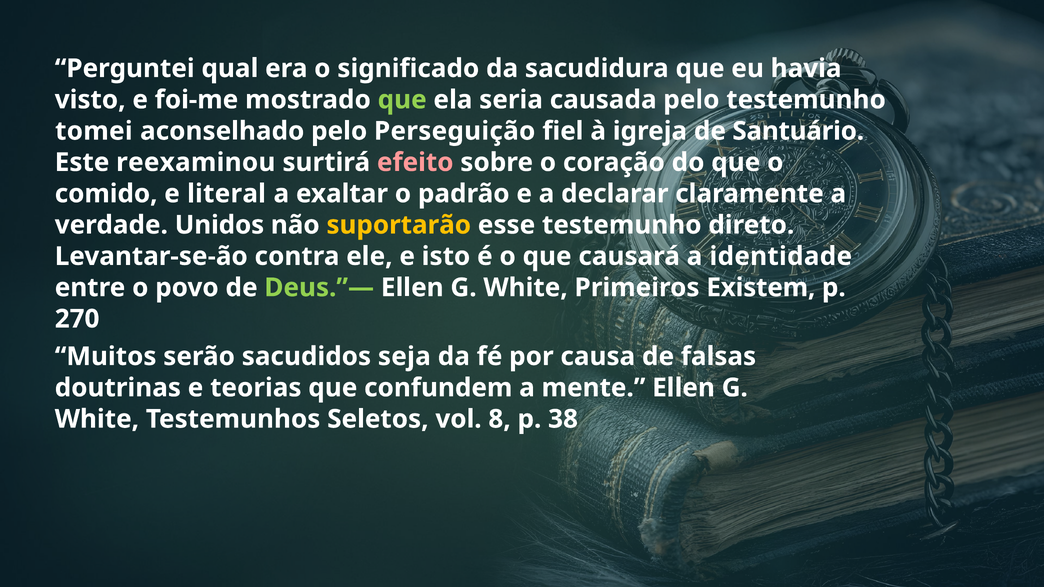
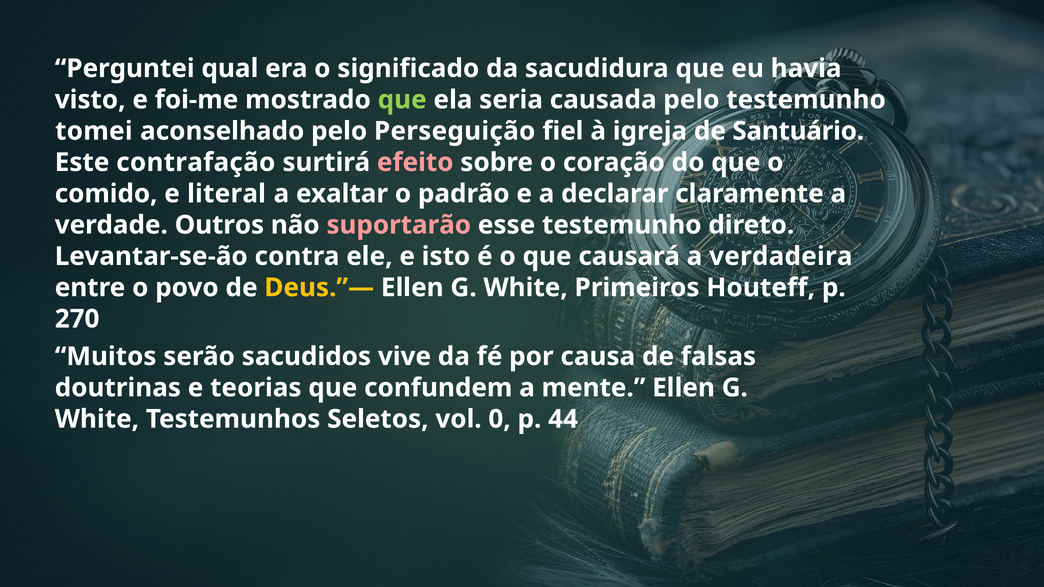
reexaminou: reexaminou -> contrafação (196, 162)
Unidos: Unidos -> Outros (219, 225)
suportarão colour: yellow -> pink (399, 225)
identidade: identidade -> verdadeira (781, 256)
Deus.”— colour: light green -> yellow (319, 288)
Existem: Existem -> Houteff (761, 288)
seja: seja -> vive (404, 357)
8: 8 -> 0 (500, 419)
38: 38 -> 44 (563, 419)
